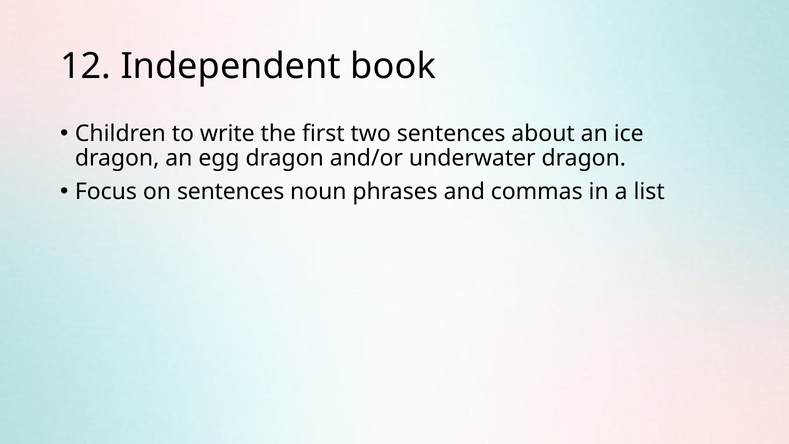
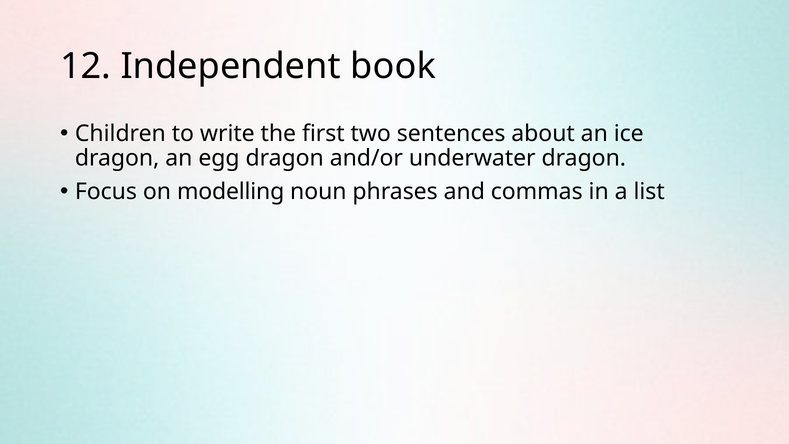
on sentences: sentences -> modelling (231, 191)
